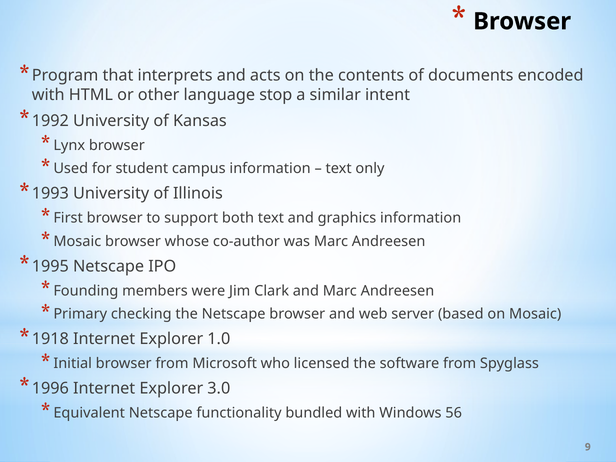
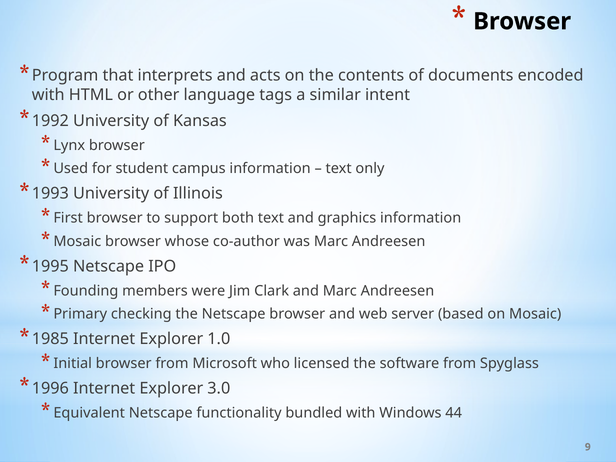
stop: stop -> tags (276, 95)
1918: 1918 -> 1985 (50, 339)
56: 56 -> 44 (454, 413)
